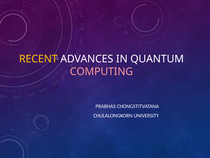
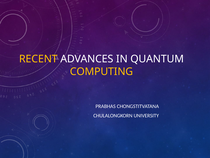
COMPUTING colour: pink -> yellow (102, 71)
